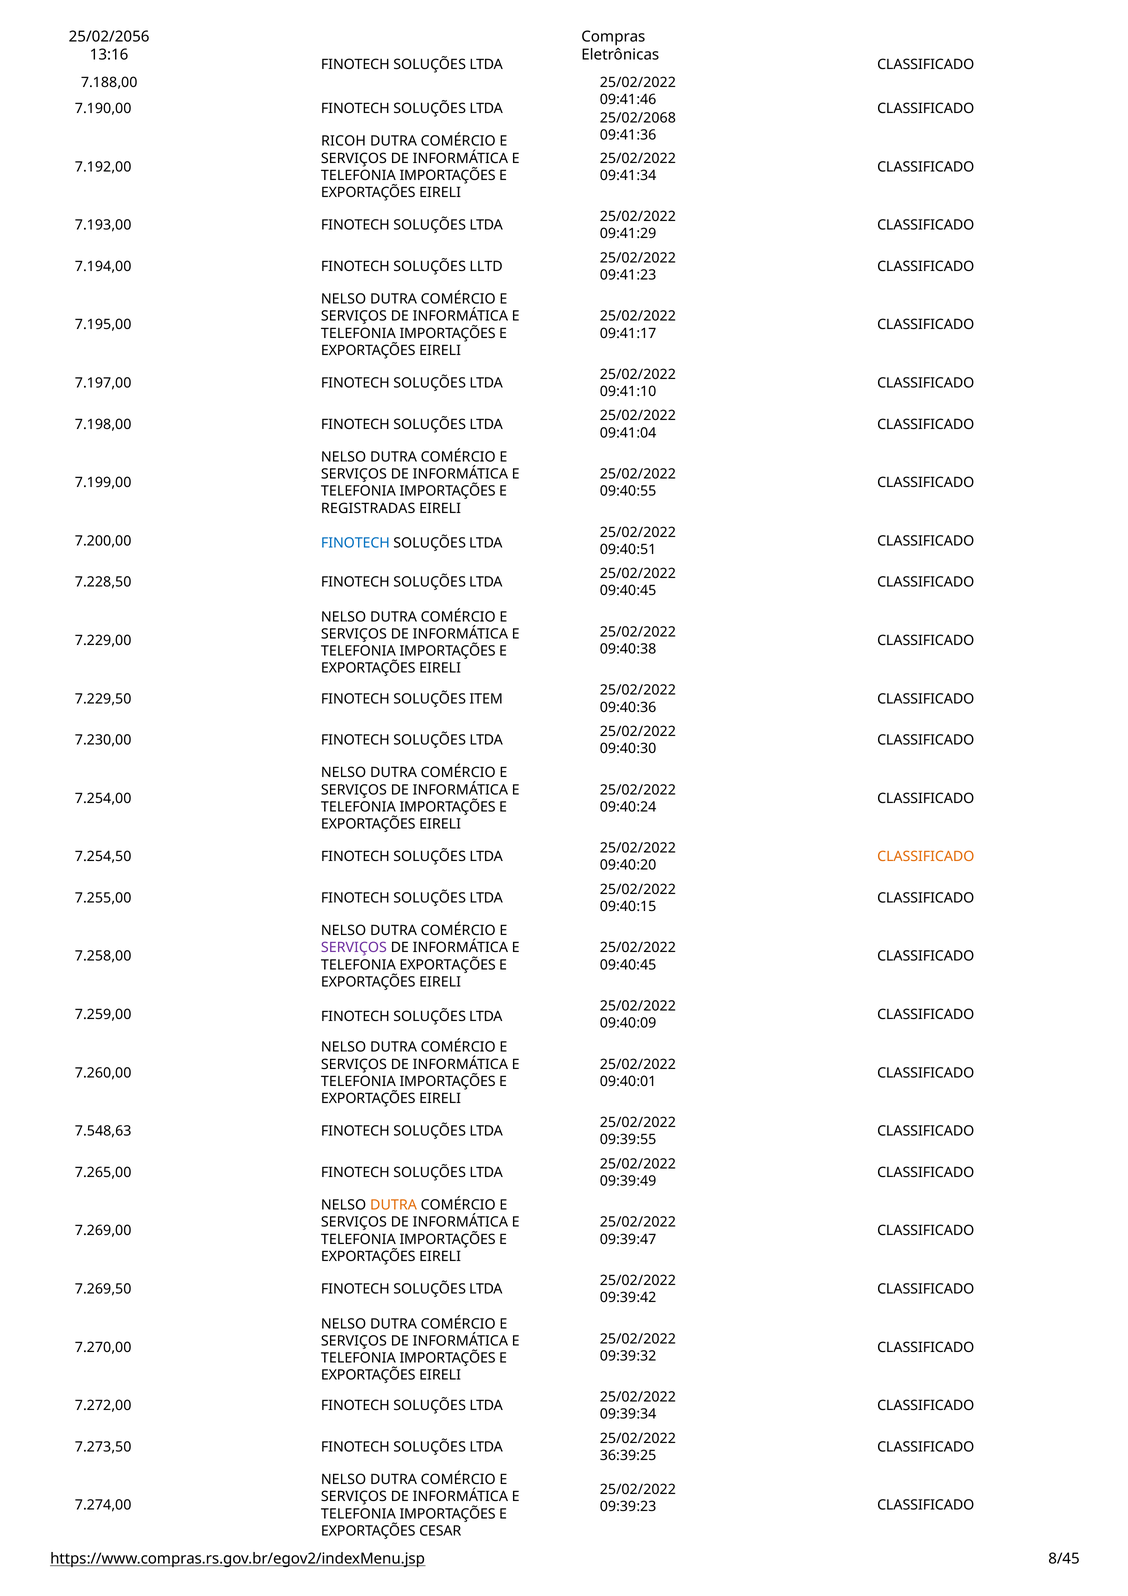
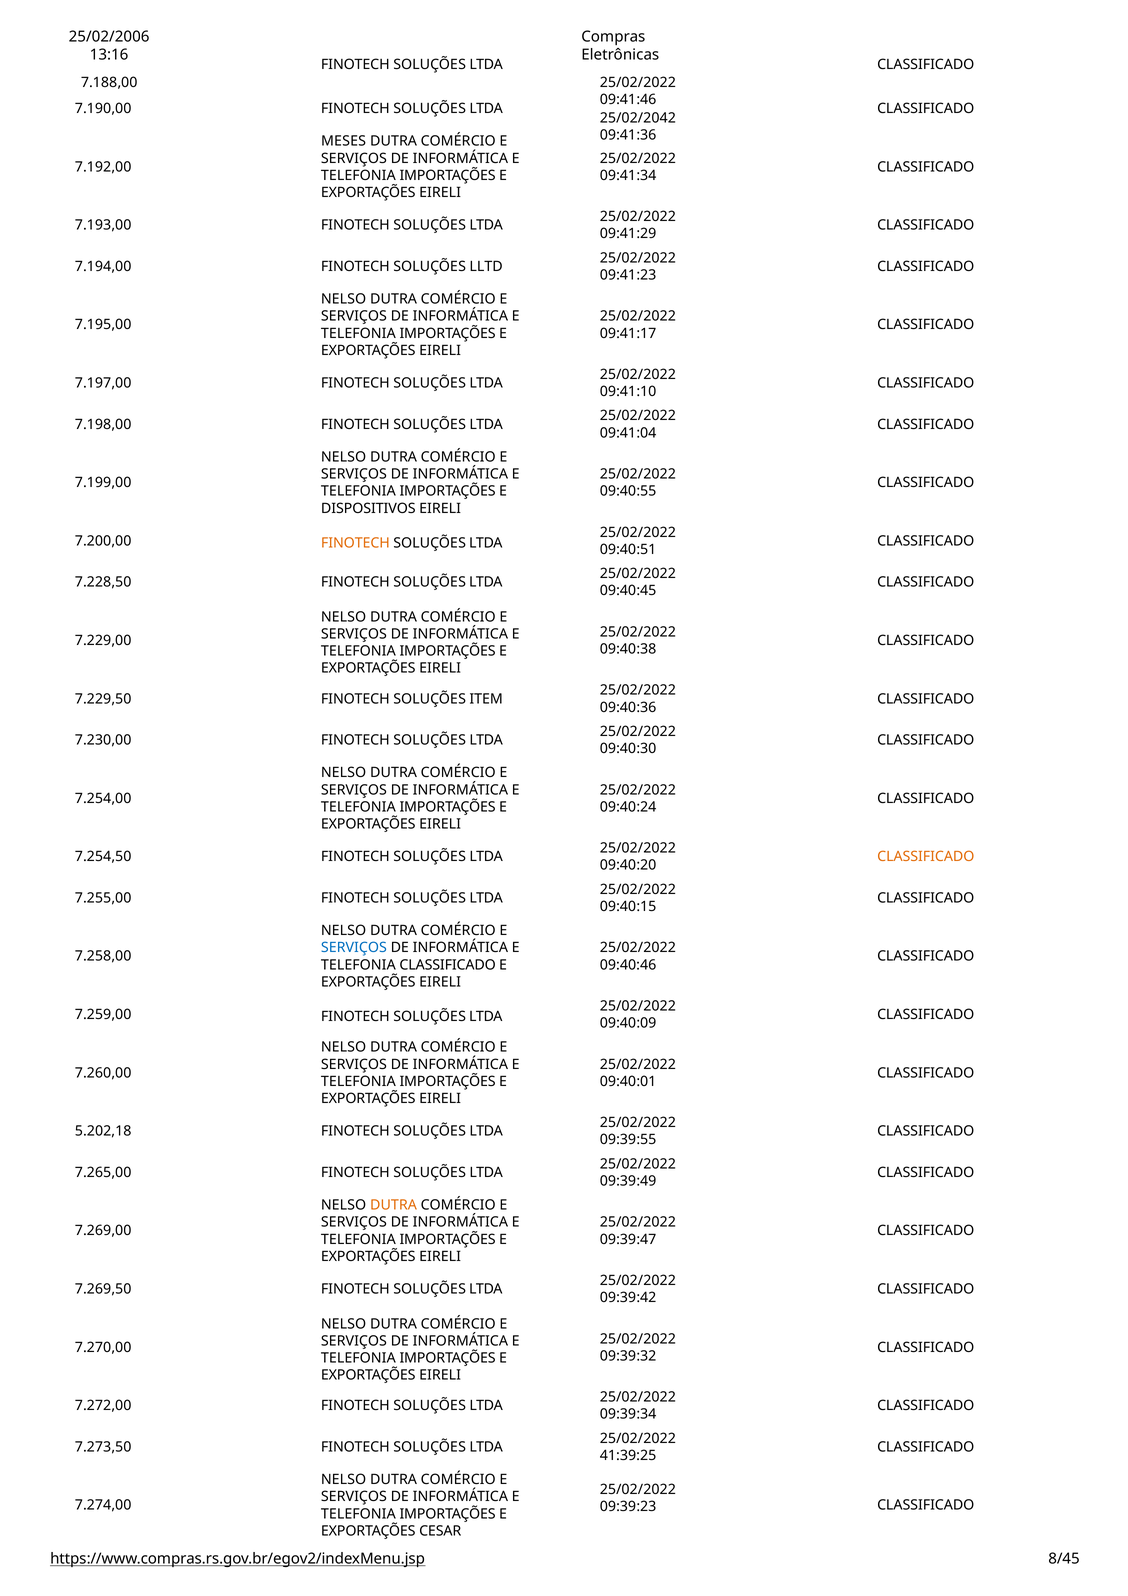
25/02/2056: 25/02/2056 -> 25/02/2006 (109, 37)
25/02/2068: 25/02/2068 -> 25/02/2042 (638, 118)
RICOH: RICOH -> MESES (344, 141)
REGISTRADAS: REGISTRADAS -> DISPOSITIVOS (368, 508)
FINOTECH colour: blue -> orange (355, 543)
SERVIÇOS colour: purple -> blue (354, 948)
TELEFONIA EXPORTAÇÕES: EXPORTAÇÕES -> CLASSIFICADO (448, 965)
09:40:45: 09:40:45 -> 09:40:46 (628, 965)
7.548,63: 7.548,63 -> 5.202,18 (103, 1131)
36:39:25: 36:39:25 -> 41:39:25 (628, 1456)
